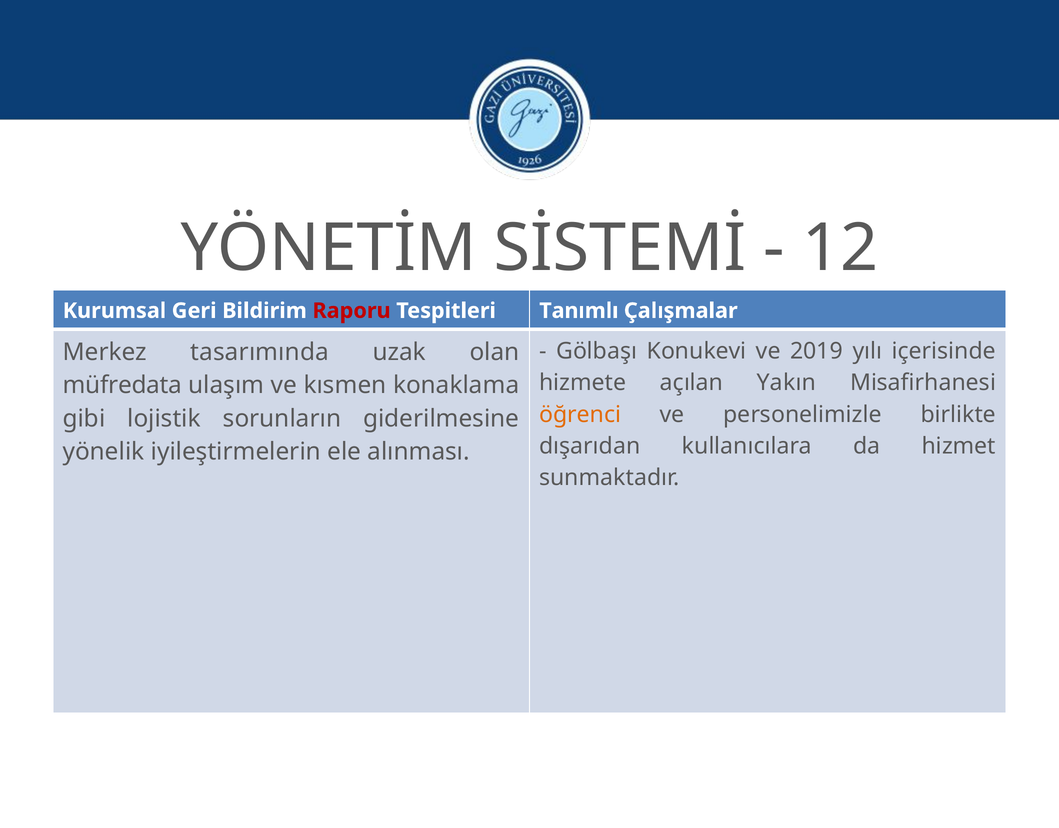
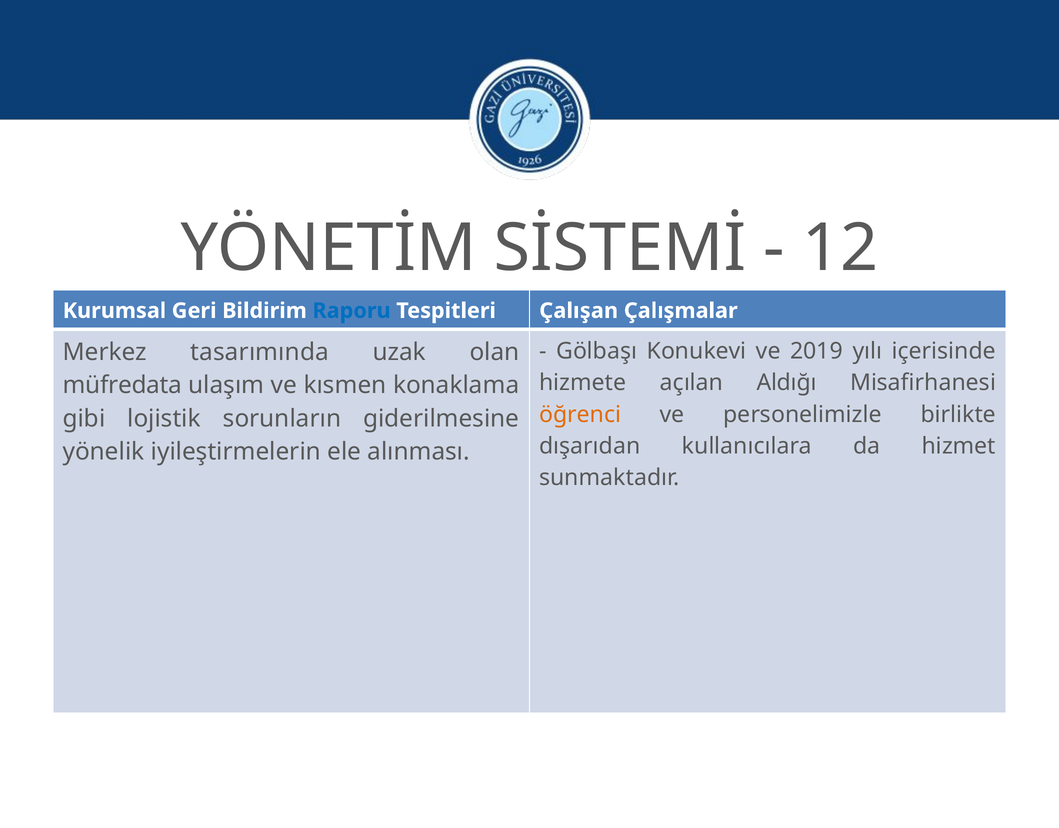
Raporu colour: red -> blue (352, 311)
Tanımlı: Tanımlı -> Çalışan (579, 311)
Yakın: Yakın -> Aldığı (787, 383)
